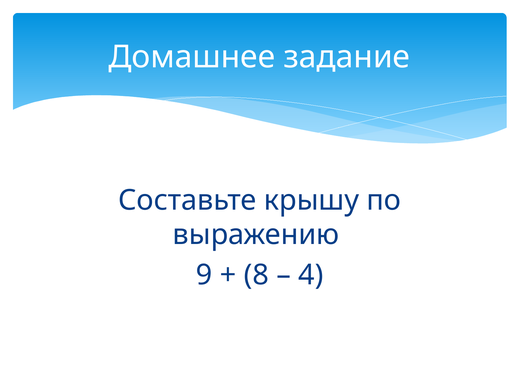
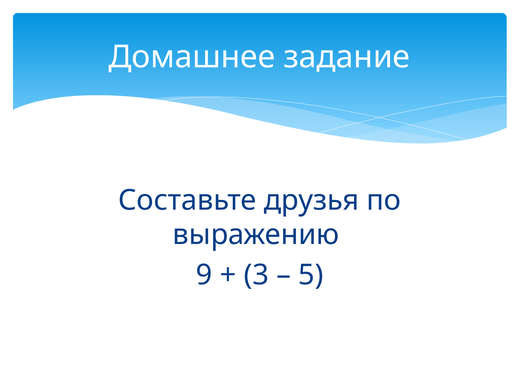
крышу: крышу -> друзья (312, 200)
8: 8 -> 3 (256, 275)
4: 4 -> 5 (311, 275)
